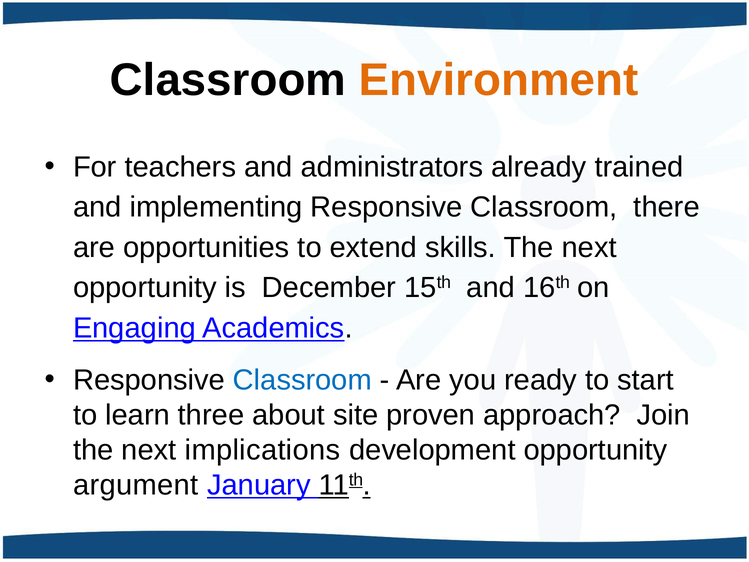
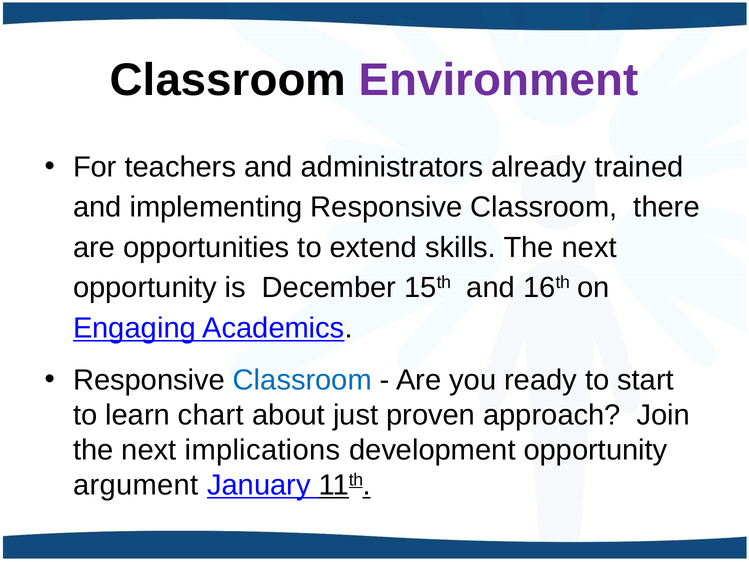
Environment colour: orange -> purple (499, 80)
three: three -> chart (211, 415)
site: site -> just (356, 415)
